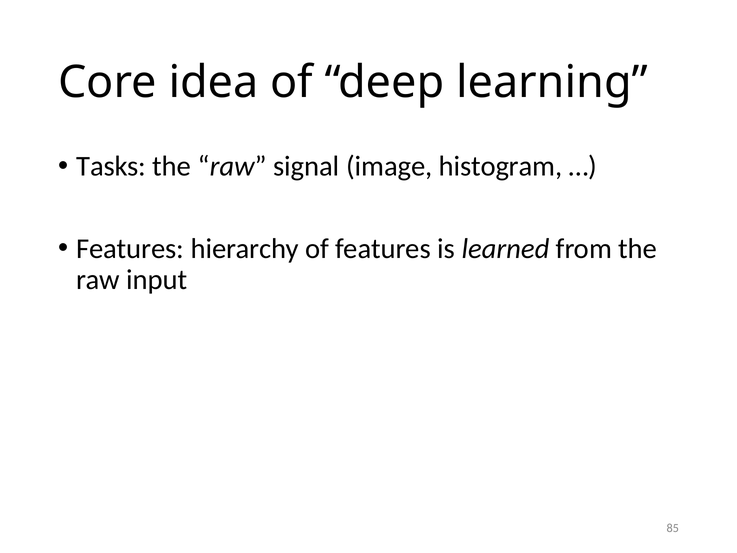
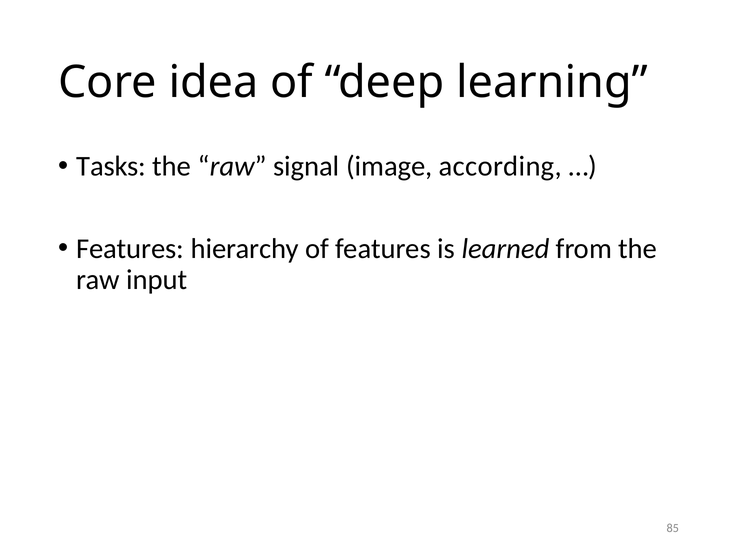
histogram: histogram -> according (500, 166)
